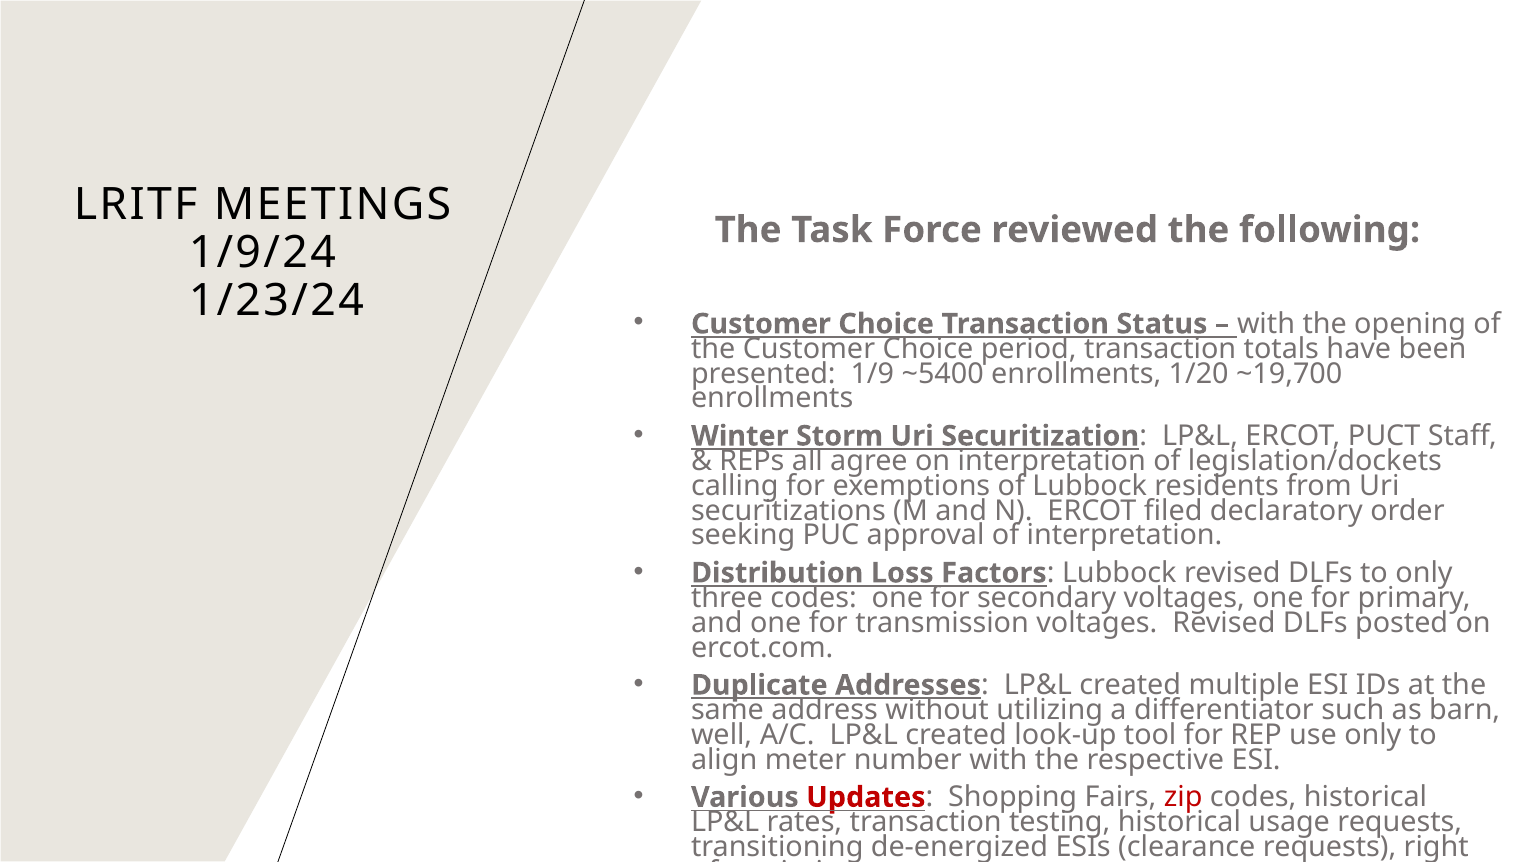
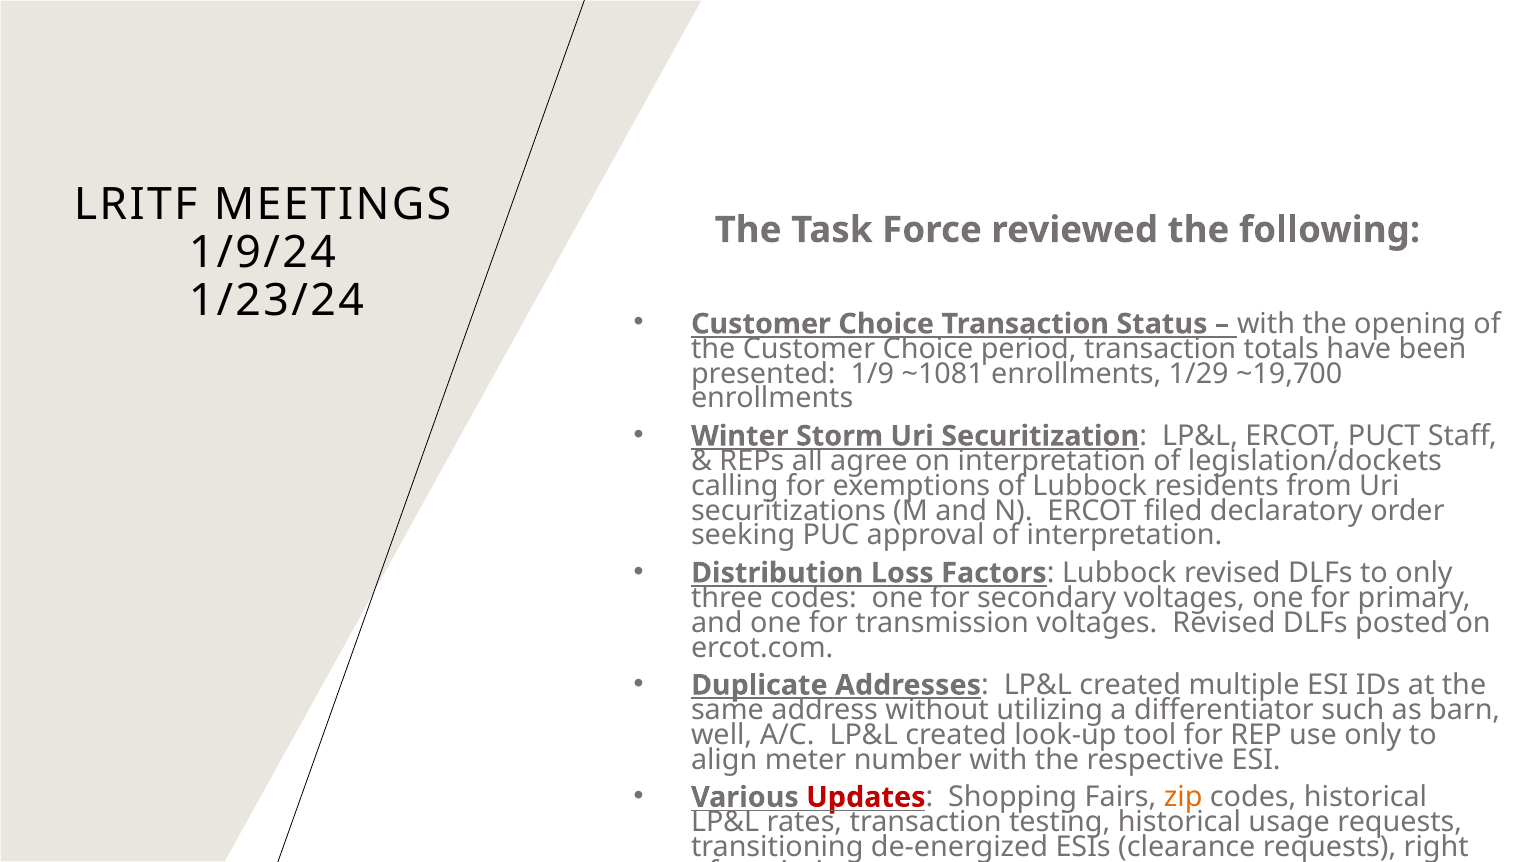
~5400: ~5400 -> ~1081 (943, 374)
1/20: 1/20 -> 1/29 (1199, 374)
zip colour: red -> orange (1183, 798)
